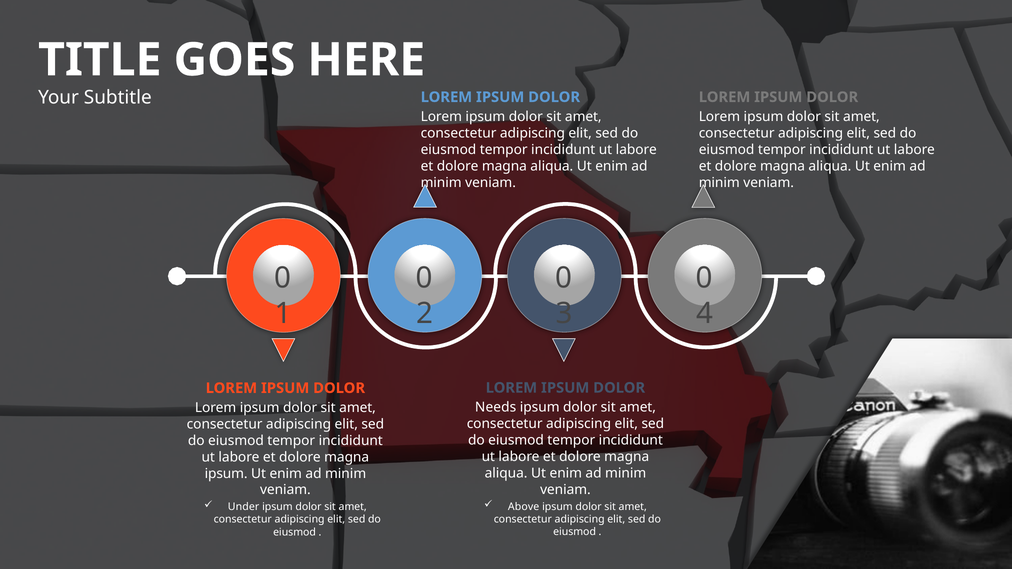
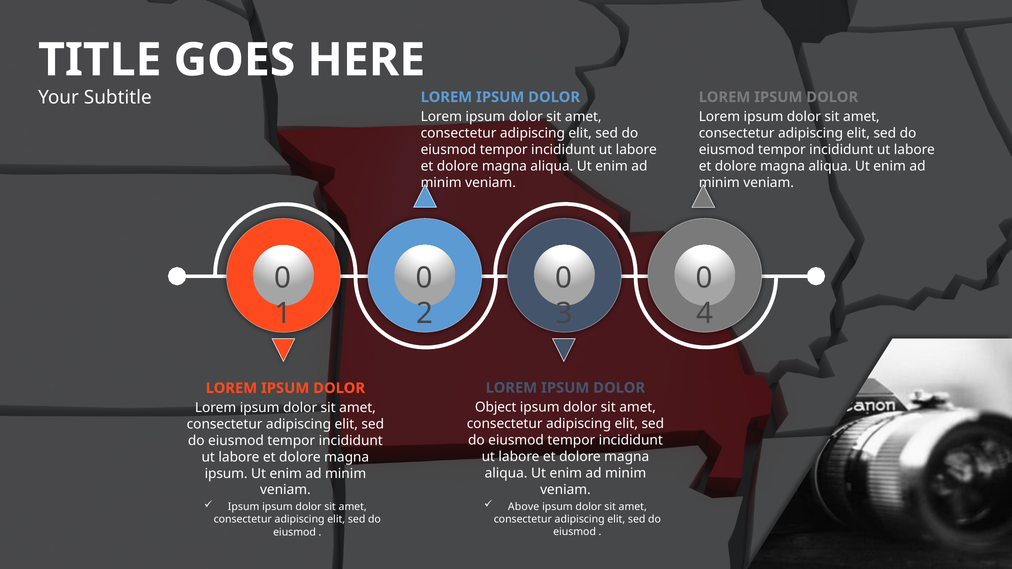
Needs: Needs -> Object (496, 408)
Under: Under -> Ipsum (244, 507)
